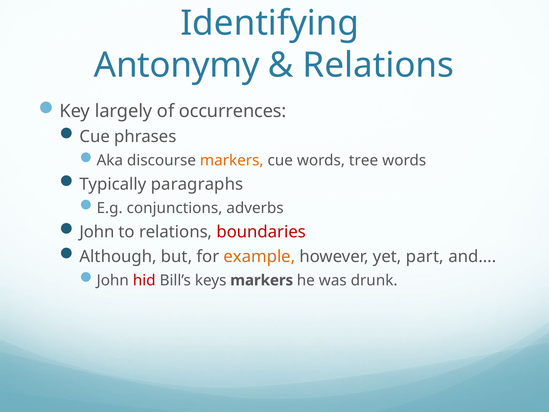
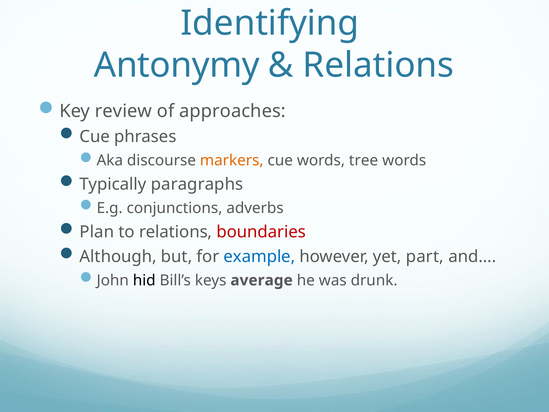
largely: largely -> review (123, 111)
occurrences: occurrences -> approaches (232, 111)
John: John -> Plan (97, 232)
example colour: orange -> blue (259, 256)
hid colour: red -> black (144, 280)
keys markers: markers -> average (262, 280)
